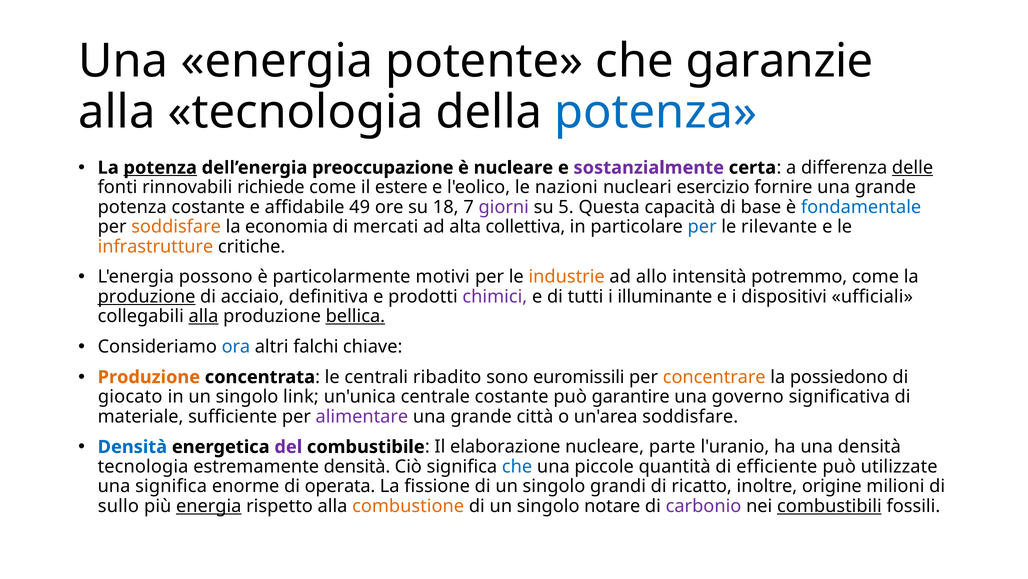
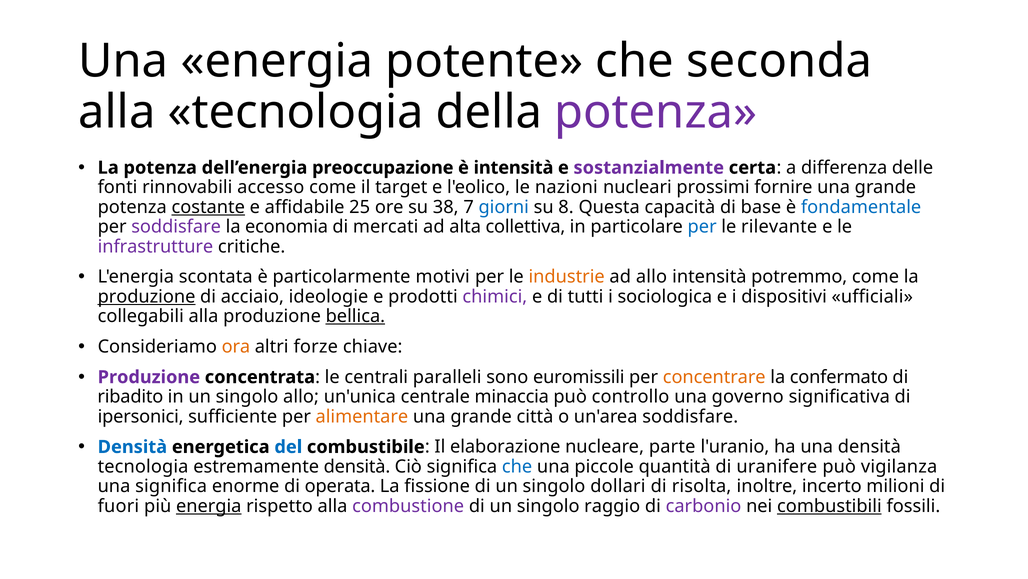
garanzie: garanzie -> seconda (779, 61)
potenza colour: blue -> purple (656, 112)
potenza underline: present -> none (160, 167)
è nucleare: nucleare -> intensità (513, 167)
delle underline: present -> none (913, 167)
richiede: richiede -> accesso (271, 187)
estere: estere -> target (401, 187)
esercizio: esercizio -> prossimi (713, 187)
costante underline: none -> present (208, 207)
49: 49 -> 25 (360, 207)
18: 18 -> 38 (446, 207)
giorni colour: purple -> blue (504, 207)
5: 5 -> 8 (566, 207)
soddisfare colour: orange -> purple (176, 227)
infrastrutture colour: orange -> purple (155, 246)
possono: possono -> scontata (216, 277)
definitiva: definitiva -> ideologie (329, 296)
illuminante: illuminante -> sociologica (665, 296)
alla underline: present -> none (203, 316)
ora colour: blue -> orange (236, 346)
falchi: falchi -> forze (316, 346)
Produzione colour: orange -> purple (149, 377)
ribadito: ribadito -> paralleli (447, 377)
possiedono: possiedono -> confermato (839, 377)
giocato: giocato -> ribadito (130, 396)
singolo link: link -> allo (301, 396)
centrale costante: costante -> minaccia (512, 396)
garantire: garantire -> controllo (631, 396)
materiale: materiale -> ipersonici (141, 416)
alimentare colour: purple -> orange (362, 416)
del colour: purple -> blue (288, 446)
efficiente: efficiente -> uranifere (777, 466)
utilizzate: utilizzate -> vigilanza (899, 466)
grandi: grandi -> dollari (618, 486)
ricatto: ricatto -> risolta (702, 486)
origine: origine -> incerto (832, 486)
sullo: sullo -> fuori (118, 505)
combustione colour: orange -> purple (408, 505)
notare: notare -> raggio (612, 505)
